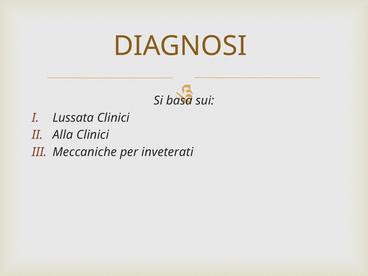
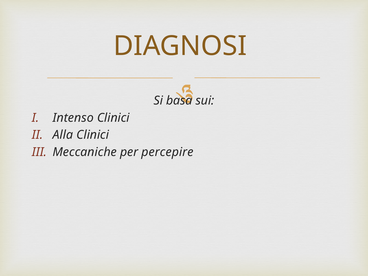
Lussata: Lussata -> Intenso (73, 118)
inveterati: inveterati -> percepire (167, 152)
